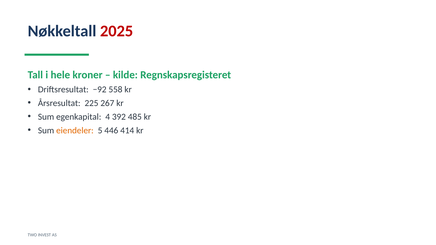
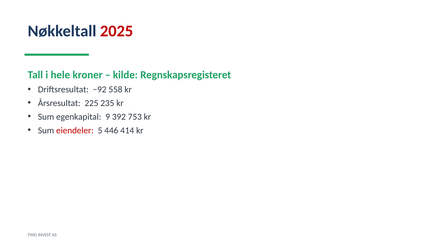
267: 267 -> 235 (107, 103)
4: 4 -> 9 (108, 117)
485: 485 -> 753 (135, 117)
eiendeler colour: orange -> red (75, 131)
